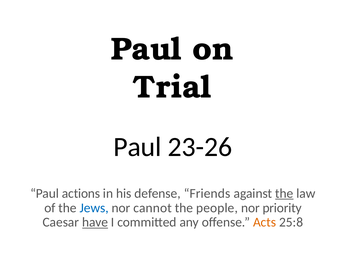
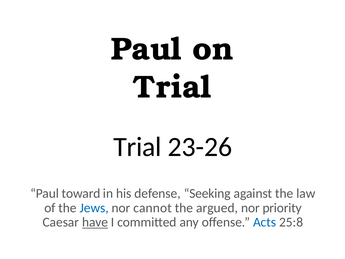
Paul: Paul -> Trial (137, 147)
actions: actions -> toward (81, 193)
Friends: Friends -> Seeking (207, 193)
the underline: present -> none (284, 193)
people: people -> argued (217, 208)
Acts colour: orange -> blue (265, 222)
